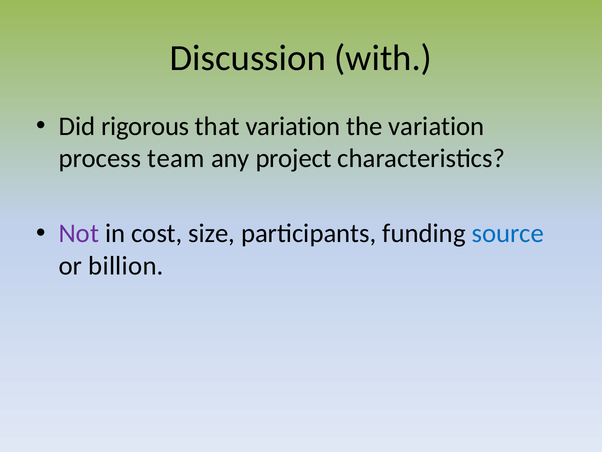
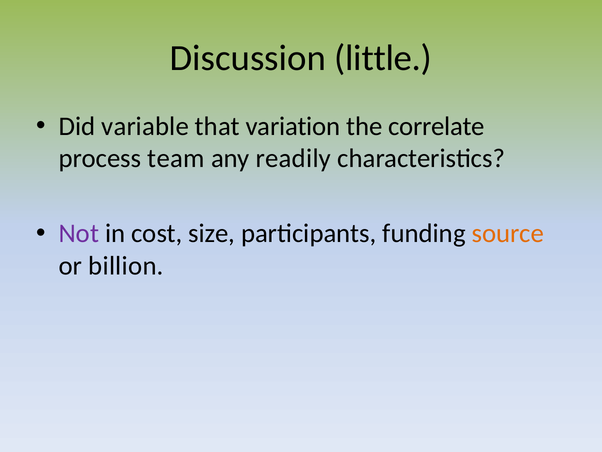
with: with -> little (383, 58)
rigorous: rigorous -> variable (145, 126)
the variation: variation -> correlate (437, 126)
project: project -> readily (293, 158)
source colour: blue -> orange (508, 233)
